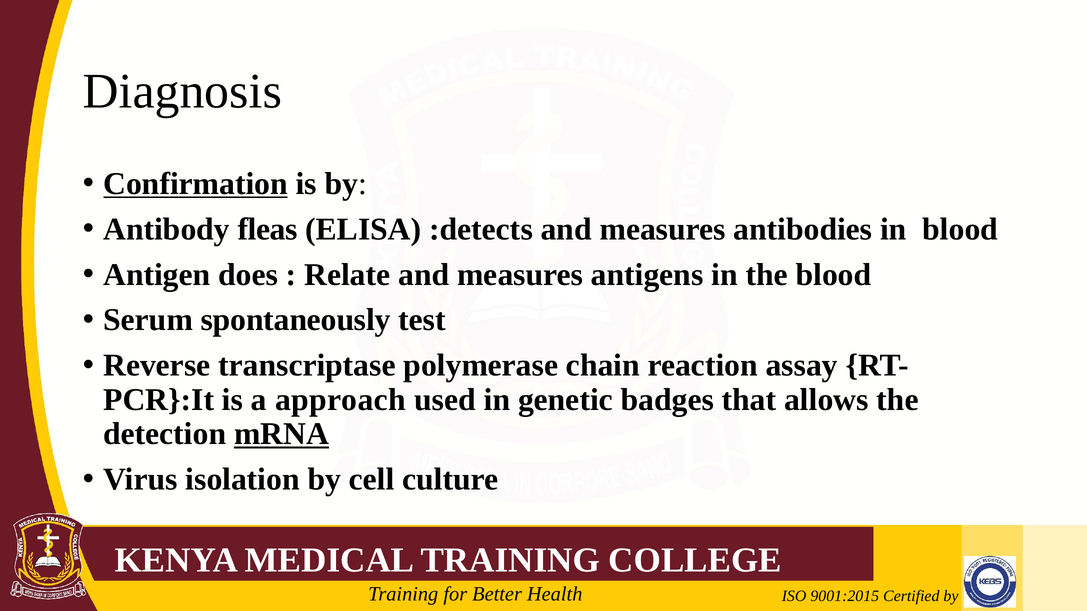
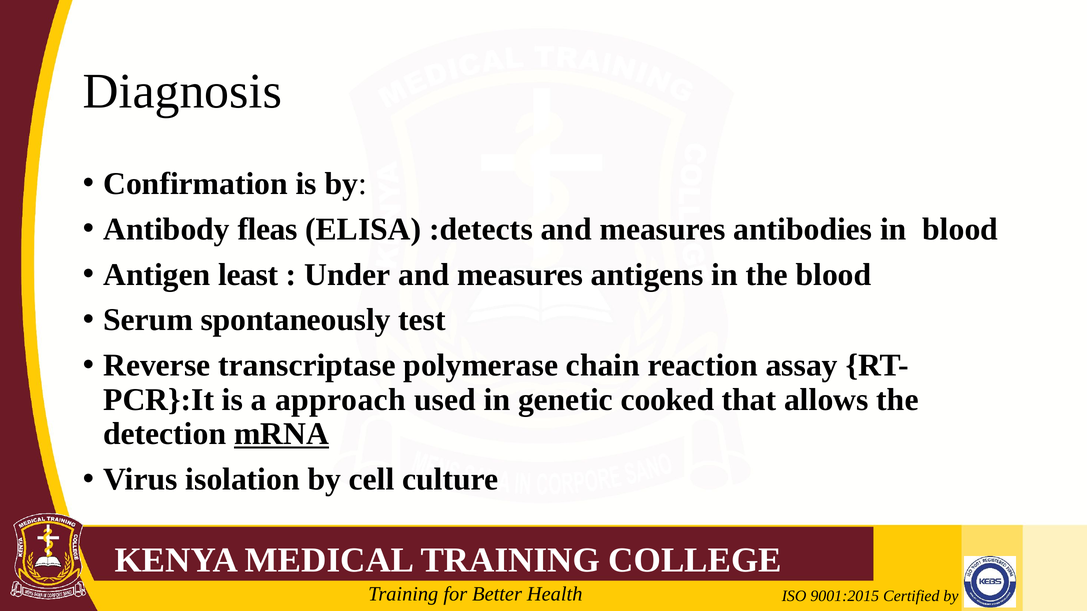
Confirmation underline: present -> none (196, 184)
does: does -> least (248, 275)
Relate: Relate -> Under (347, 275)
badges: badges -> cooked (668, 400)
